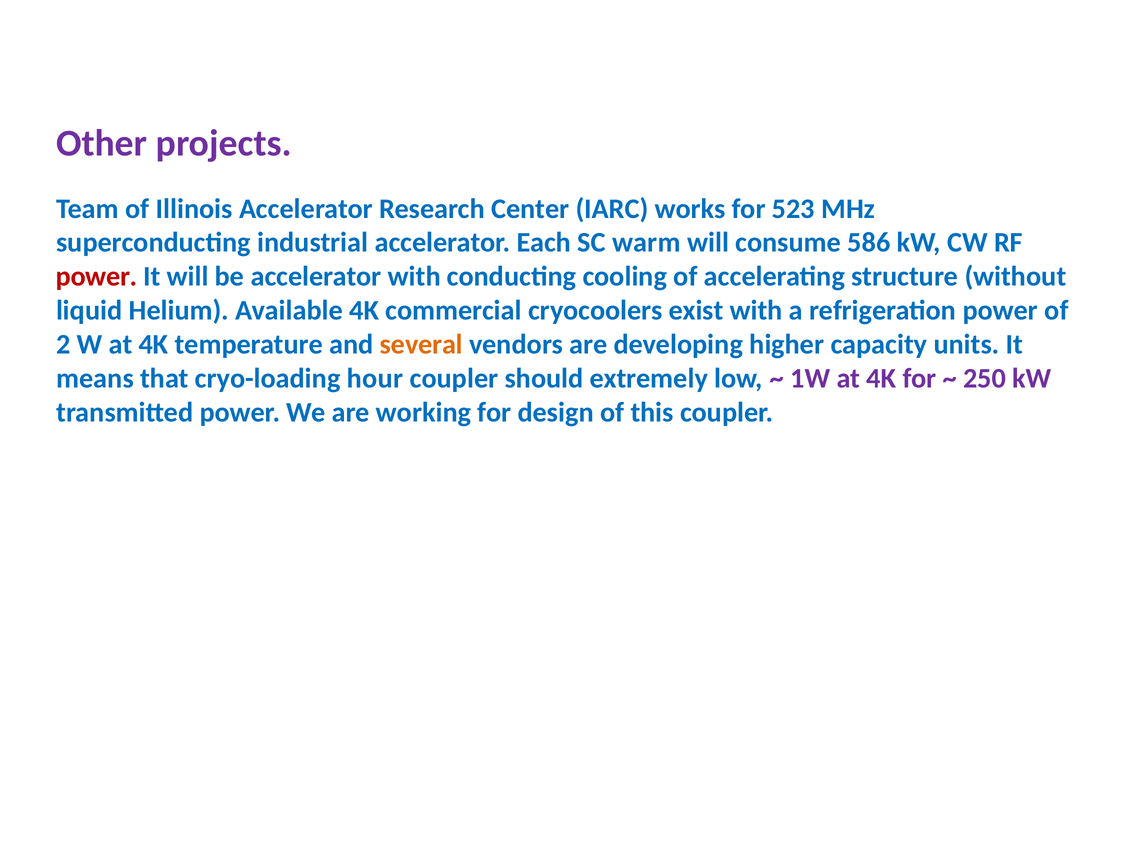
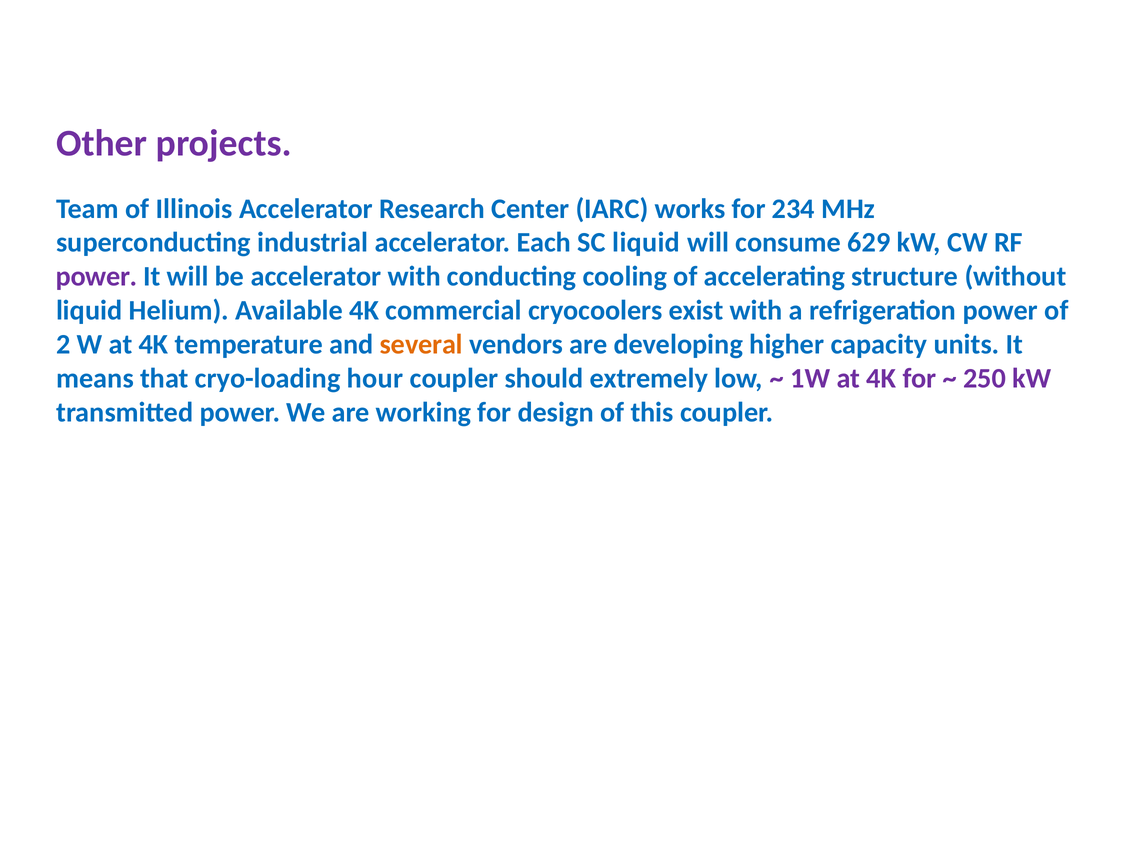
523: 523 -> 234 (793, 209)
SC warm: warm -> liquid (646, 243)
586: 586 -> 629 (869, 243)
power colour: red -> purple (97, 277)
